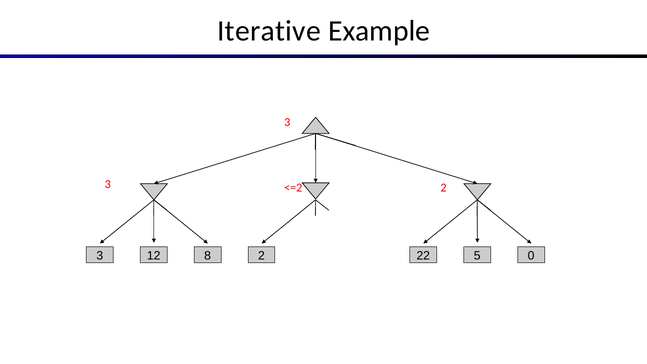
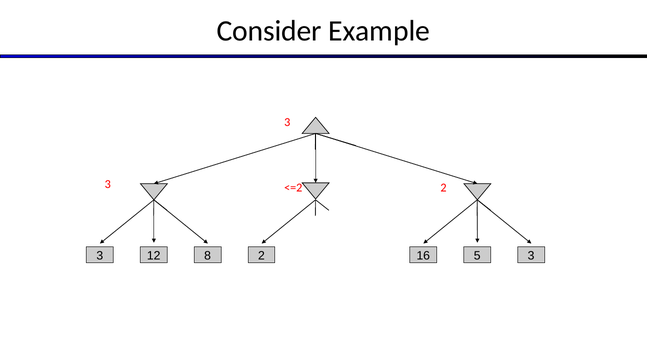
Iterative: Iterative -> Consider (269, 31)
22: 22 -> 16 (423, 256)
5 0: 0 -> 3 (531, 256)
